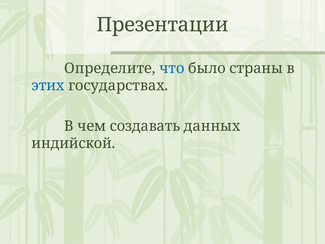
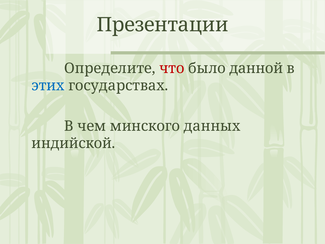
что colour: blue -> red (172, 68)
страны: страны -> данной (256, 68)
создавать: создавать -> минского (145, 126)
